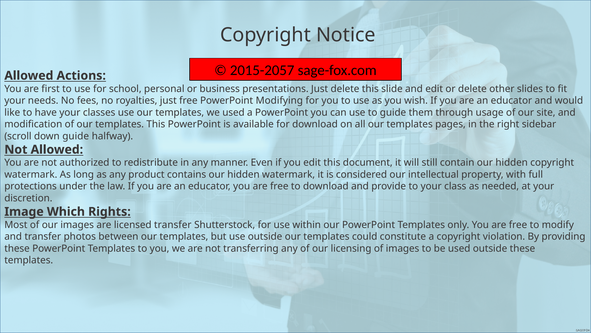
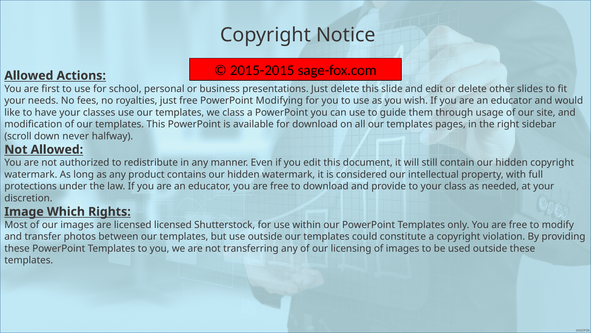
2015-2057: 2015-2057 -> 2015-2015 (262, 70)
we used: used -> class (233, 112)
down guide: guide -> never (76, 136)
licensed transfer: transfer -> licensed (173, 225)
